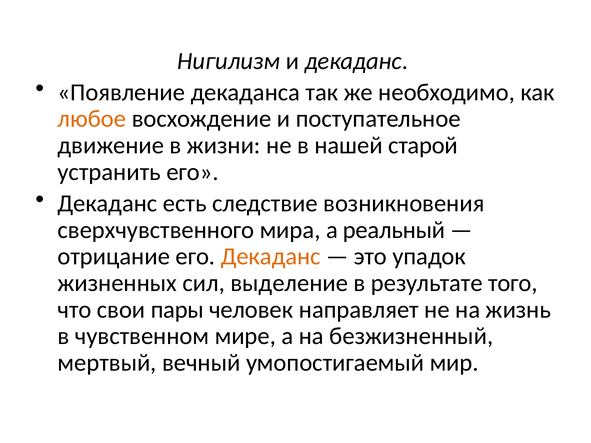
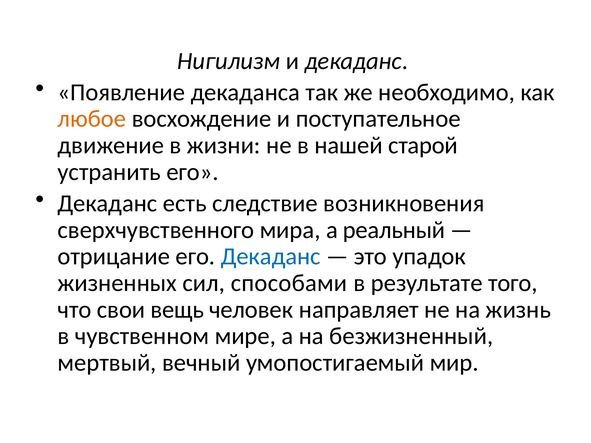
Декаданс colour: orange -> blue (271, 257)
выделение: выделение -> способами (289, 283)
пары: пары -> вещь (177, 310)
